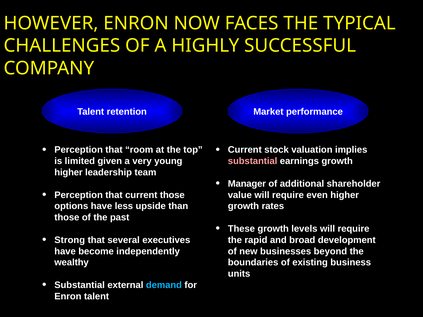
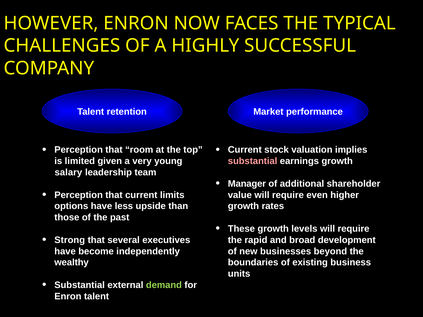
higher: higher -> salary (68, 173)
current those: those -> limits (172, 195)
demand colour: light blue -> light green (164, 285)
